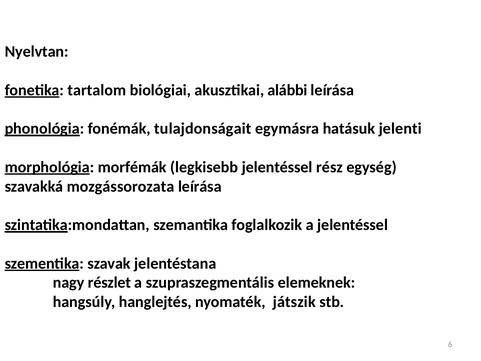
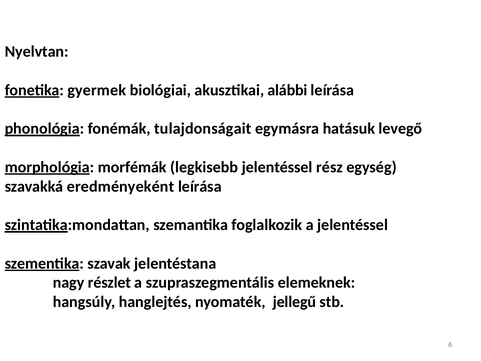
tartalom: tartalom -> gyermek (97, 90)
jelenti: jelenti -> levegő (400, 129)
mozgássorozata: mozgássorozata -> eredményeként (121, 186)
játszik: játszik -> jellegű (294, 302)
